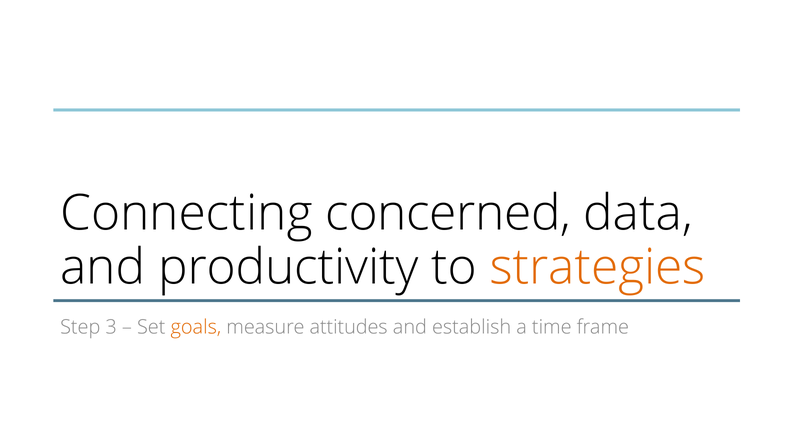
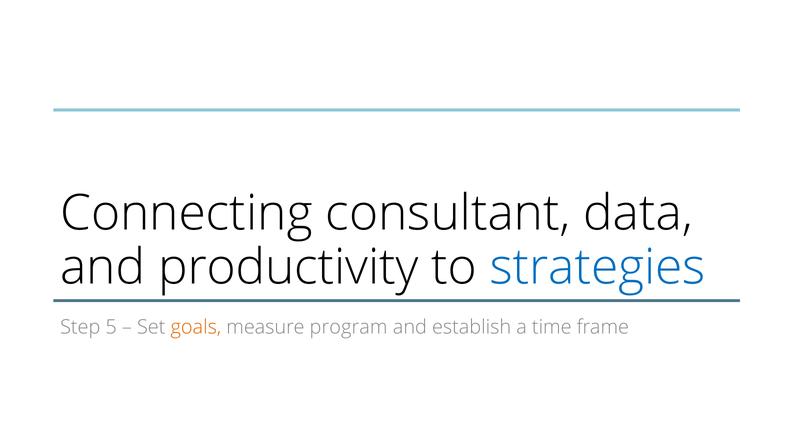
concerned: concerned -> consultant (448, 214)
strategies colour: orange -> blue (598, 267)
3: 3 -> 5 (111, 327)
attitudes: attitudes -> program (349, 327)
